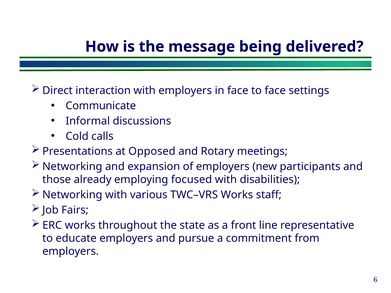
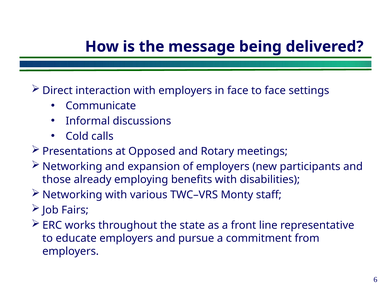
focused: focused -> benefits (192, 180)
TWC–VRS Works: Works -> Monty (237, 195)
